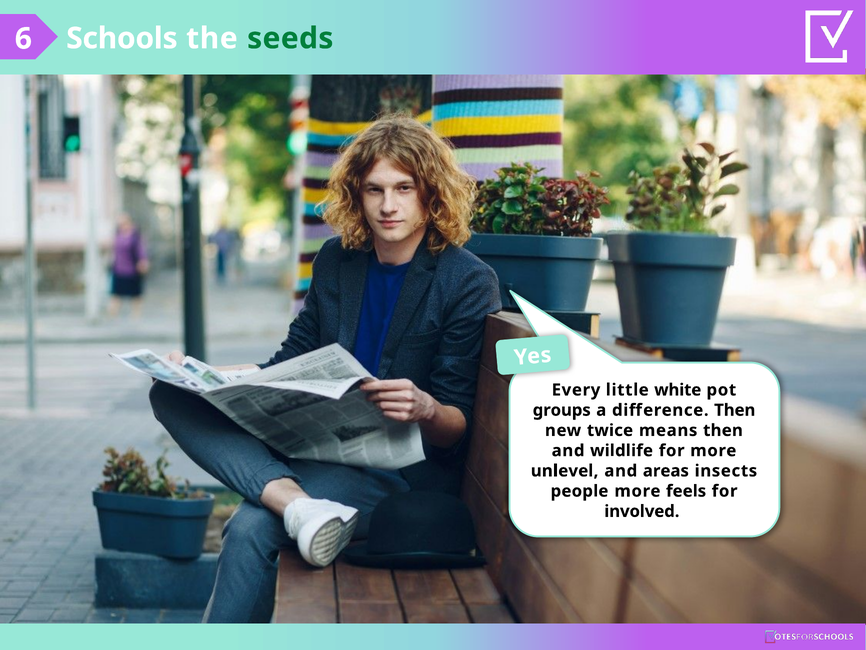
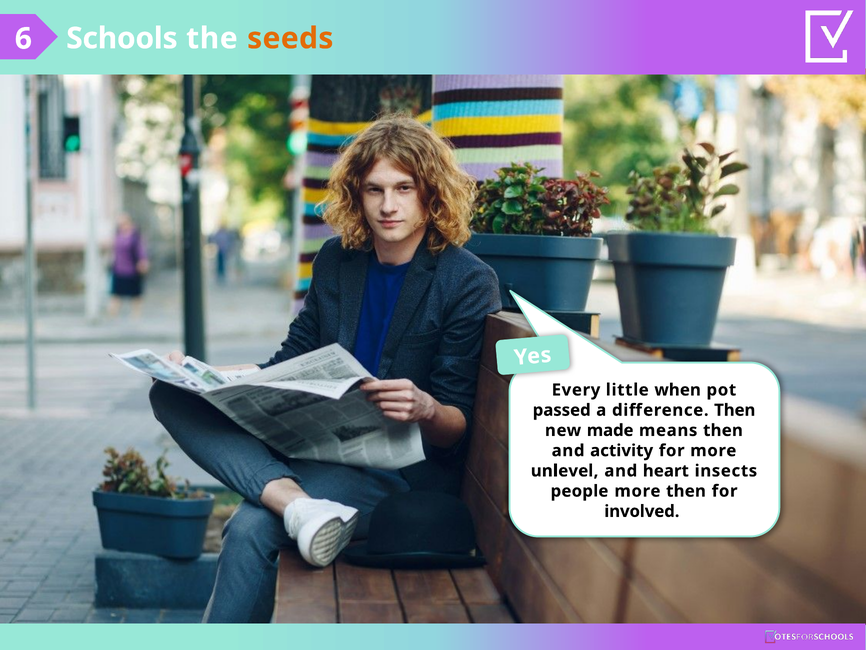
seeds colour: green -> orange (290, 38)
white: white -> when (678, 390)
groups: groups -> passed (562, 410)
twice: twice -> made (610, 430)
wildlife: wildlife -> activity (622, 450)
areas: areas -> heart (666, 471)
more feels: feels -> then (686, 491)
